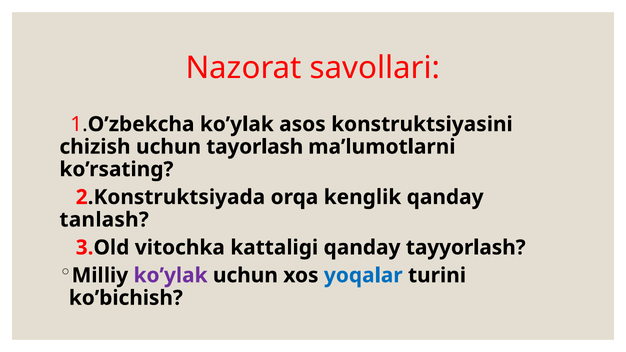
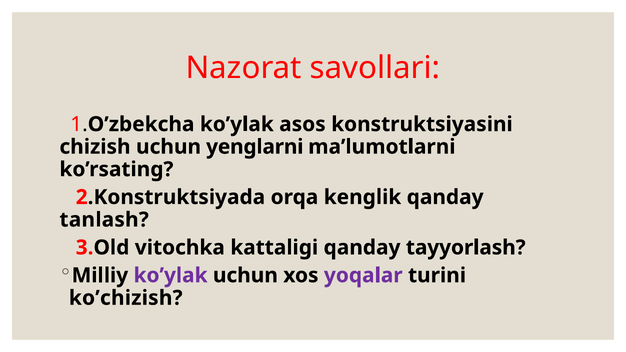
tayorlash: tayorlash -> yenglarni (255, 147)
yoqalar colour: blue -> purple (363, 275)
ko’bichish: ko’bichish -> ko’chizish (126, 298)
